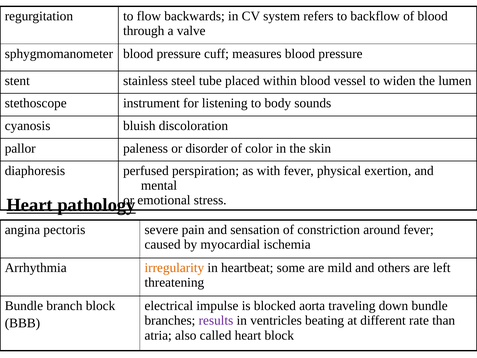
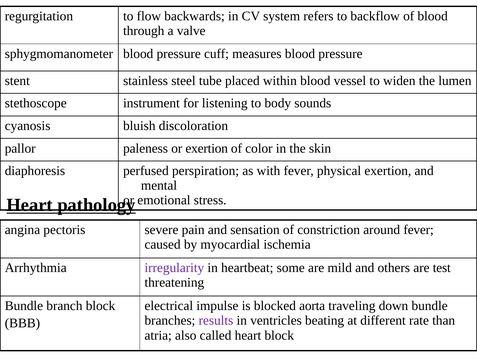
or disorder: disorder -> exertion (207, 148)
irregularity colour: orange -> purple (174, 268)
left: left -> test (442, 268)
